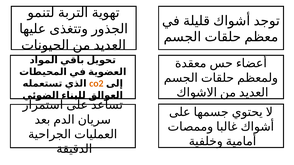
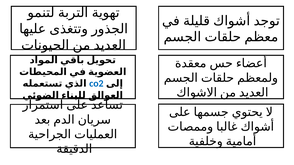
co2 colour: orange -> blue (96, 84)
